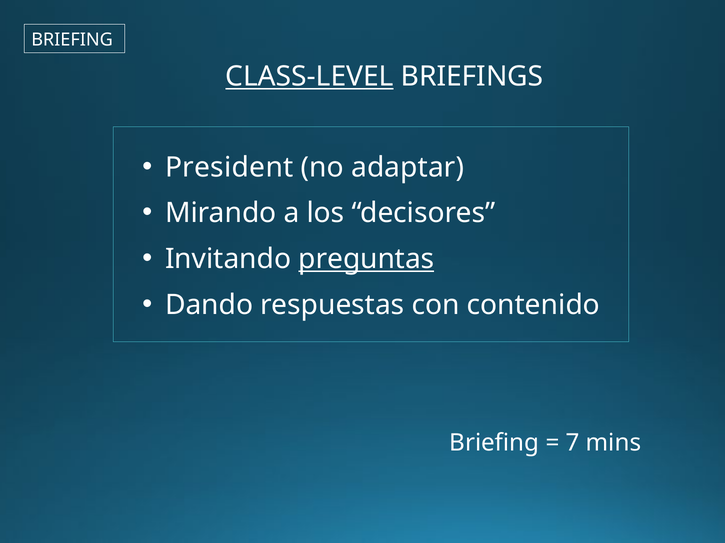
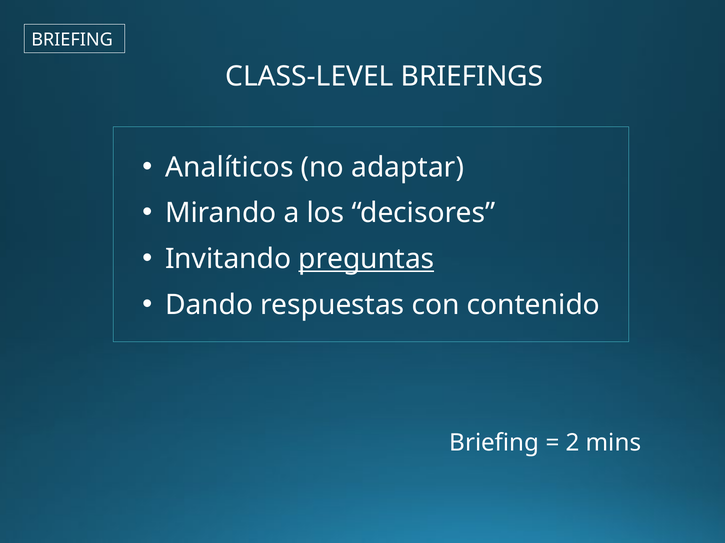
CLASS-LEVEL underline: present -> none (310, 77)
President: President -> Analíticos (229, 168)
7: 7 -> 2 (573, 443)
